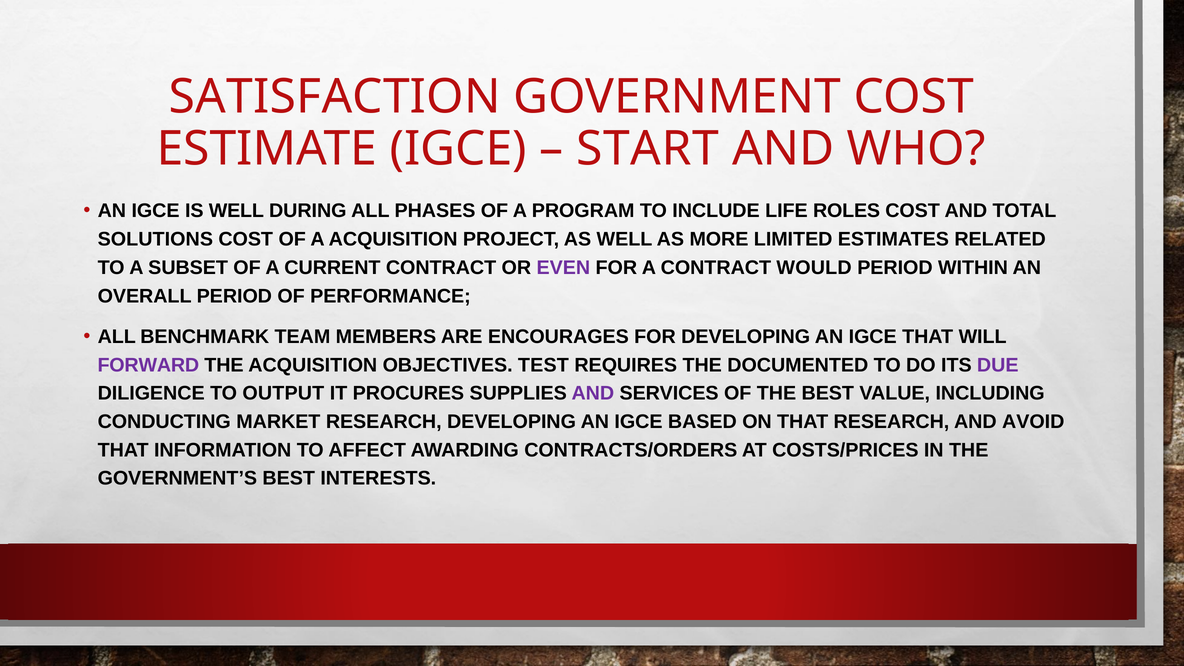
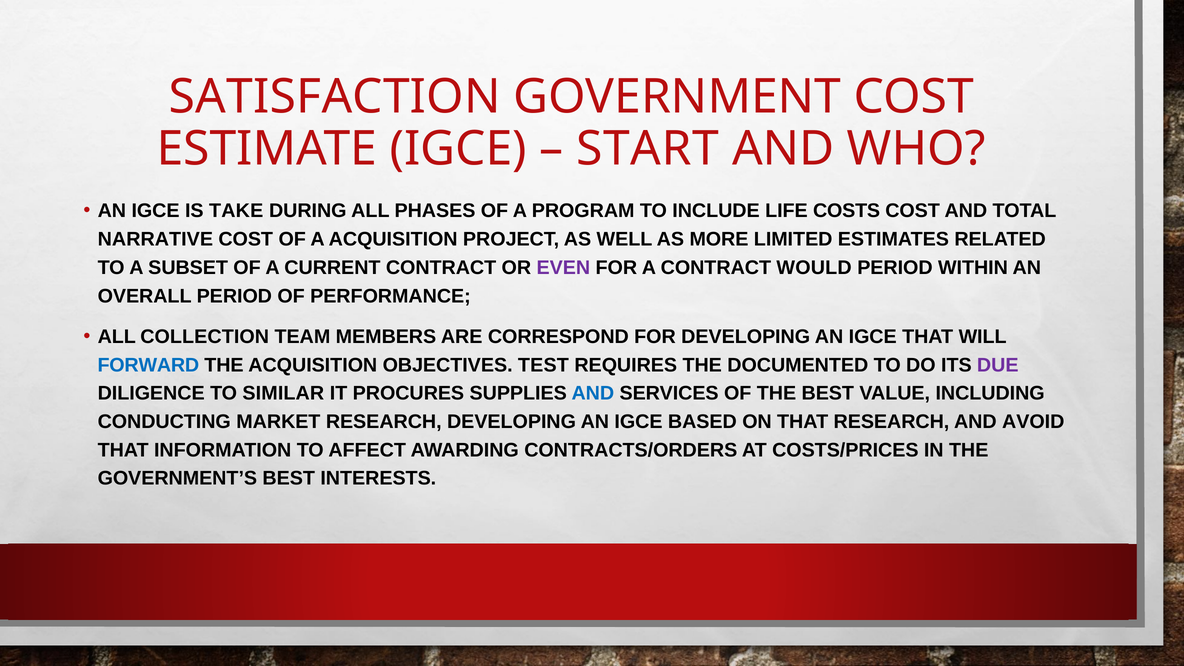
IS WELL: WELL -> TAKE (236, 211)
ROLES: ROLES -> COSTS (847, 211)
SOLUTIONS: SOLUTIONS -> NARRATIVE (155, 239)
BENCHMARK: BENCHMARK -> COLLECTION (205, 337)
ENCOURAGES: ENCOURAGES -> CORRESPOND (558, 337)
FORWARD colour: purple -> blue (148, 365)
OUTPUT: OUTPUT -> SIMILAR (283, 393)
AND colour: purple -> blue (593, 393)
